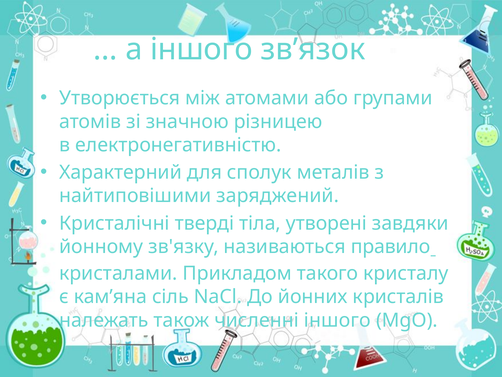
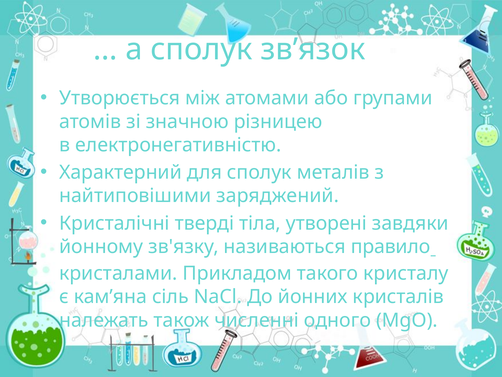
а іншого: іншого -> сполук (201, 49)
численні іншого: іншого -> одного (337, 320)
